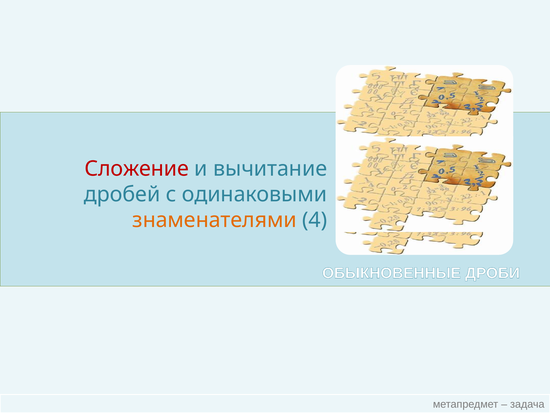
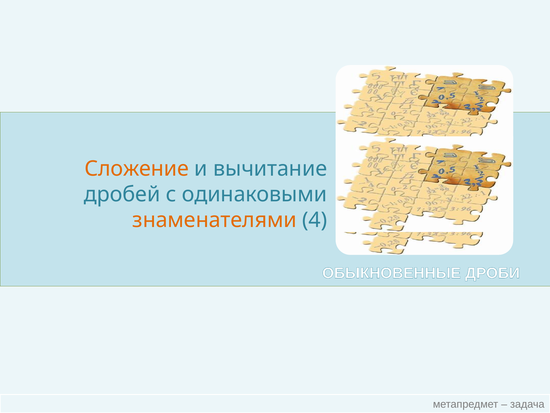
Сложение colour: red -> orange (137, 168)
